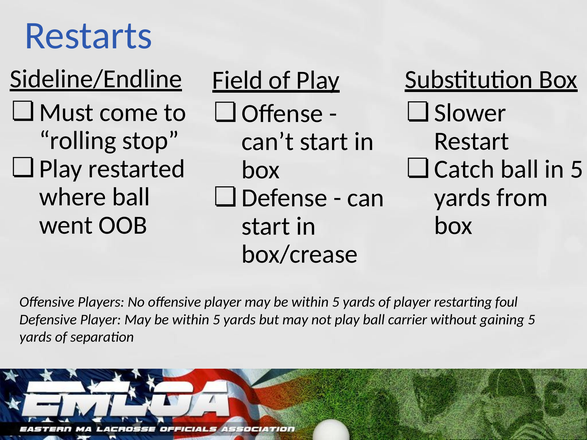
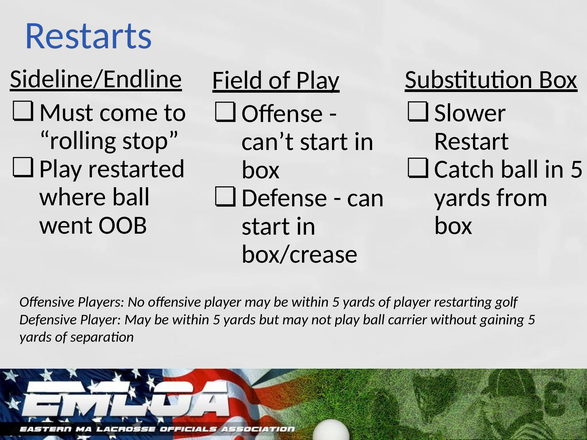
foul: foul -> golf (506, 302)
